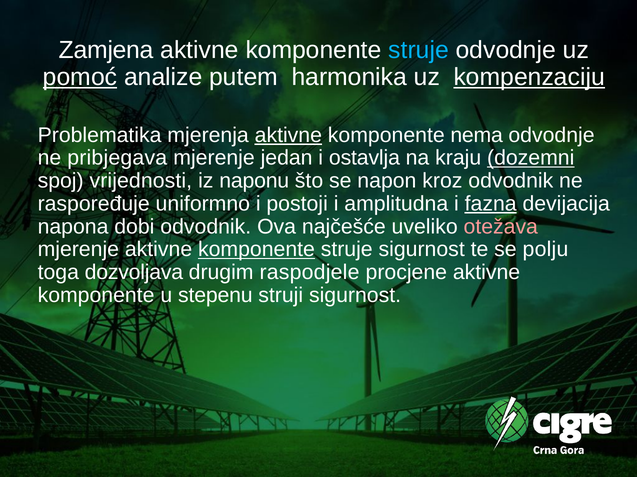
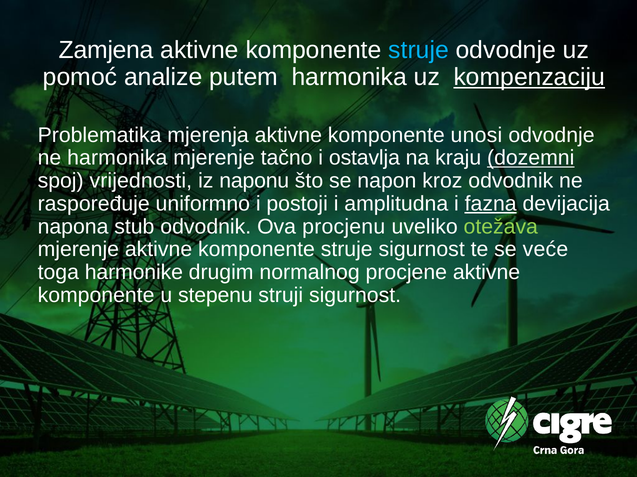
pomoć underline: present -> none (80, 77)
aktivne underline: present -> none (288, 135)
nema: nema -> unosi (476, 135)
ne pribjegava: pribjegava -> harmonika (117, 158)
jedan: jedan -> tačno (287, 158)
dobi: dobi -> stub (134, 227)
najčešće: najčešće -> procjenu (344, 227)
otežava colour: pink -> light green (501, 227)
komponente underline: present -> none (256, 250)
polju: polju -> veće (545, 250)
dozvoljava: dozvoljava -> harmonike (134, 273)
raspodjele: raspodjele -> normalnog (310, 273)
